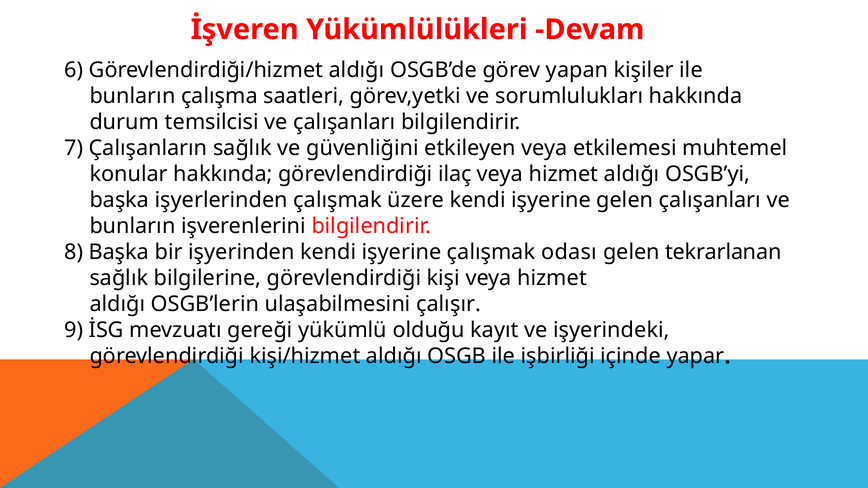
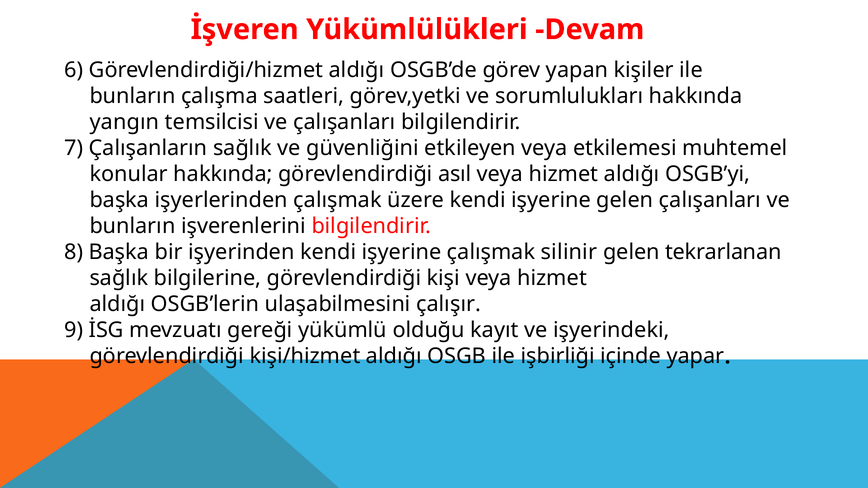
durum: durum -> yangın (124, 122)
ilaç: ilaç -> asıl (455, 174)
odası: odası -> silinir (569, 252)
